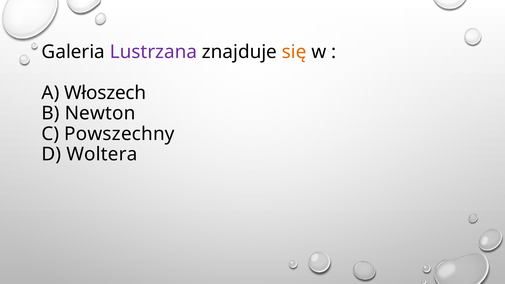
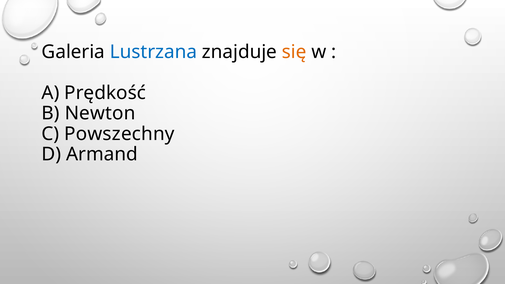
Lustrzana colour: purple -> blue (153, 52)
Włoszech: Włoszech -> Prędkość (105, 93)
Woltera: Woltera -> Armand (102, 154)
